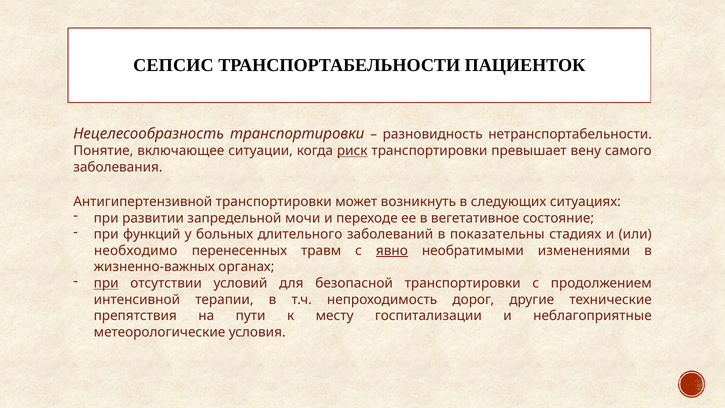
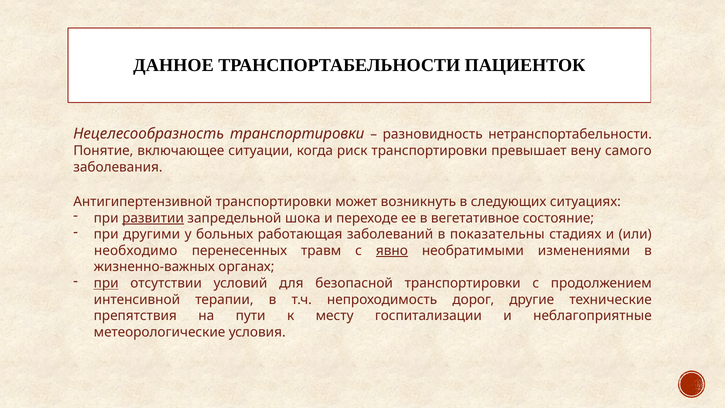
СЕПСИС: СЕПСИС -> ДАННОЕ (173, 65)
риск underline: present -> none (352, 151)
развитии underline: none -> present (153, 218)
мочи: мочи -> шока (303, 218)
функций: функций -> другими (152, 234)
длительного: длительного -> работающая (300, 234)
